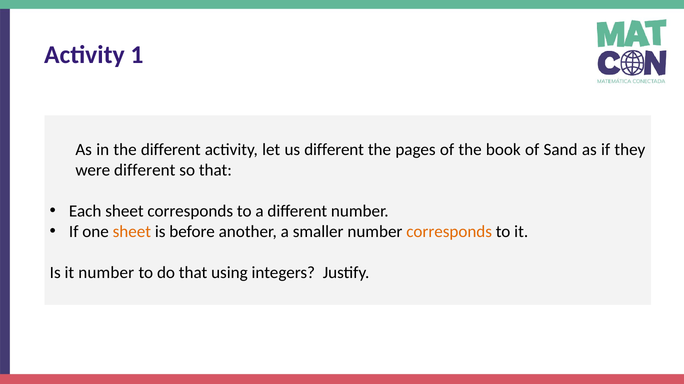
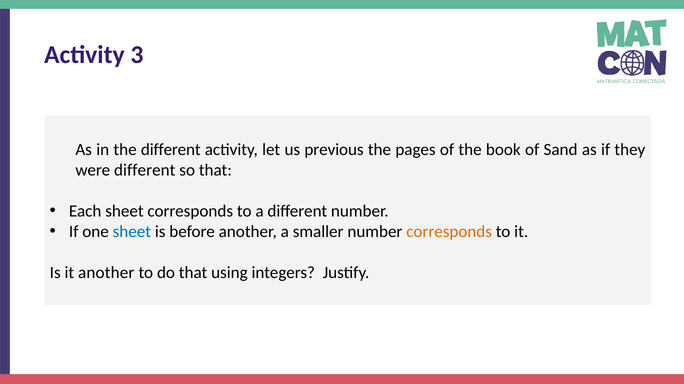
1: 1 -> 3 (137, 55)
us different: different -> previous (334, 150)
sheet colour: orange -> blue (132, 232)
it number: number -> another (106, 273)
